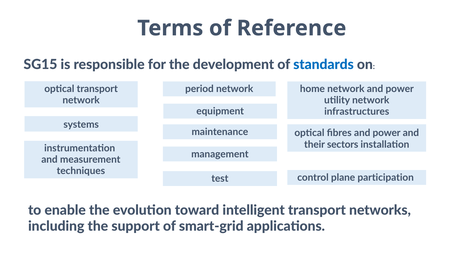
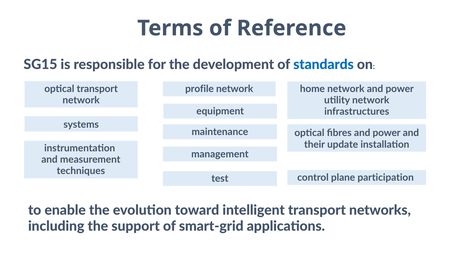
period: period -> profile (199, 89)
sectors: sectors -> update (343, 145)
